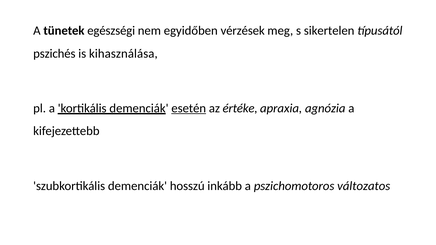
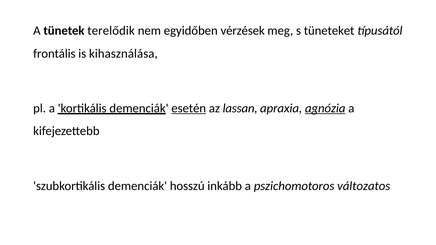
egészségi: egészségi -> terelődik (111, 31)
sikertelen: sikertelen -> tüneteket (329, 31)
pszichés: pszichés -> frontális (54, 54)
értéke: értéke -> lassan (240, 108)
agnózia underline: none -> present (325, 108)
